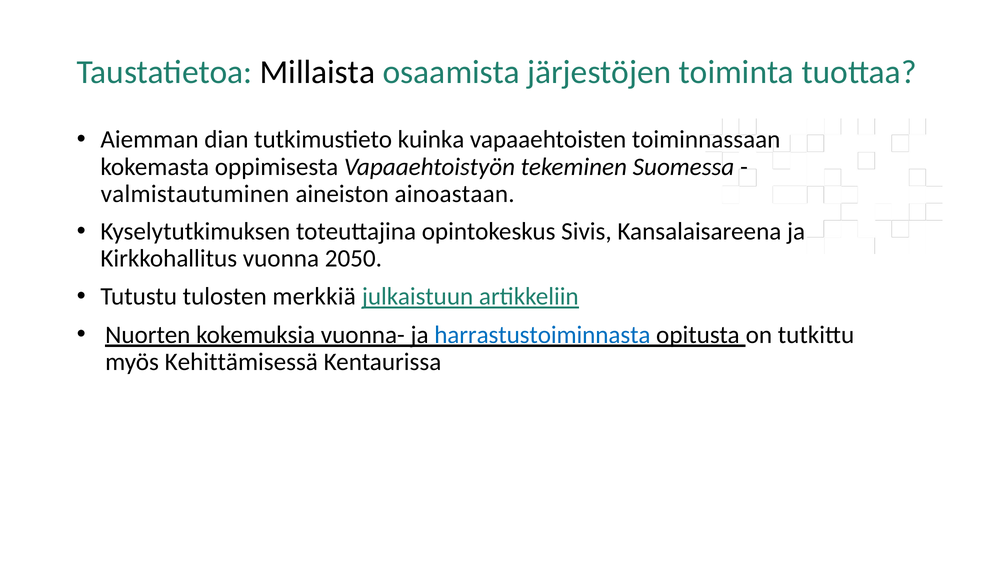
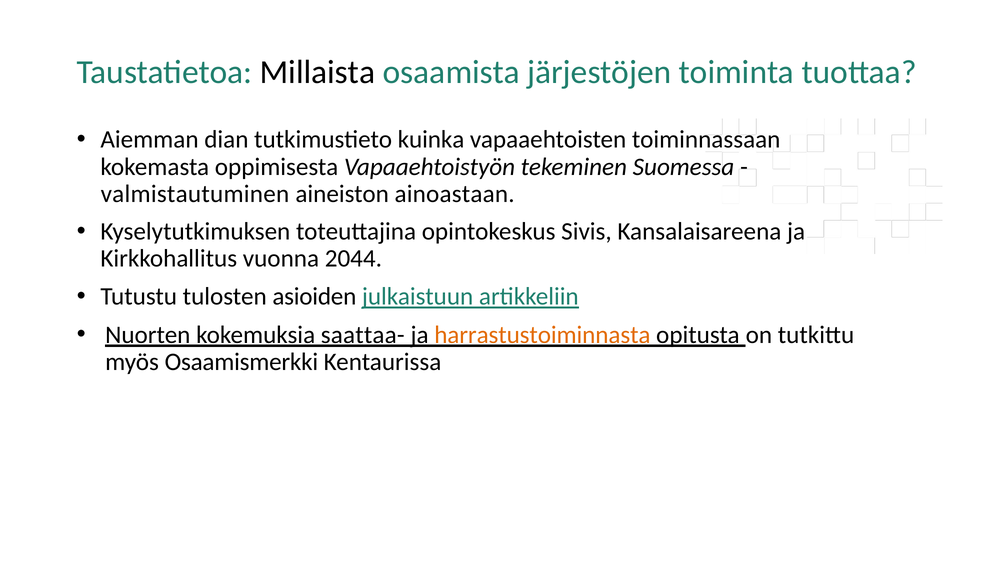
2050: 2050 -> 2044 (353, 259)
merkkiä: merkkiä -> asioiden (314, 297)
vuonna-: vuonna- -> saattaa- (363, 335)
harrastustoiminnasta colour: blue -> orange (542, 335)
Kehittämisessä: Kehittämisessä -> Osaamismerkki (241, 362)
